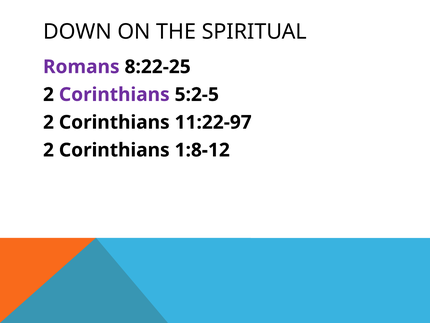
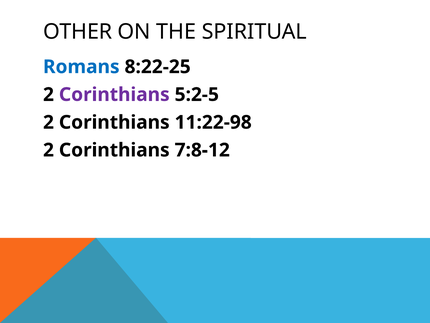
DOWN: DOWN -> OTHER (78, 32)
Romans colour: purple -> blue (81, 67)
11:22-97: 11:22-97 -> 11:22-98 (213, 122)
1:8-12: 1:8-12 -> 7:8-12 (202, 150)
